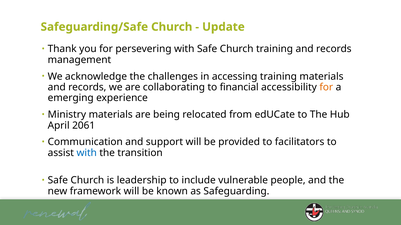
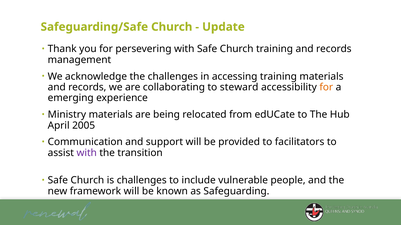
financial: financial -> steward (239, 87)
2061: 2061 -> 2005 (84, 126)
with colour: blue -> purple (87, 153)
is leadership: leadership -> challenges (142, 181)
